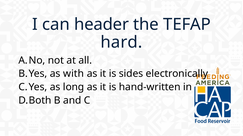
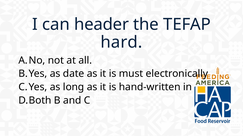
with: with -> date (74, 74)
sides: sides -> must (131, 74)
